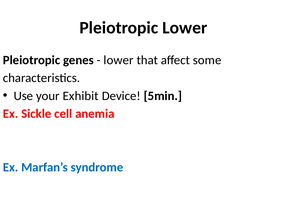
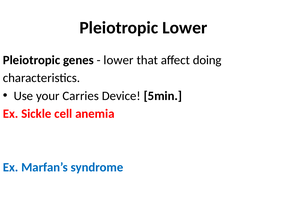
some: some -> doing (207, 60)
Exhibit: Exhibit -> Carries (81, 96)
